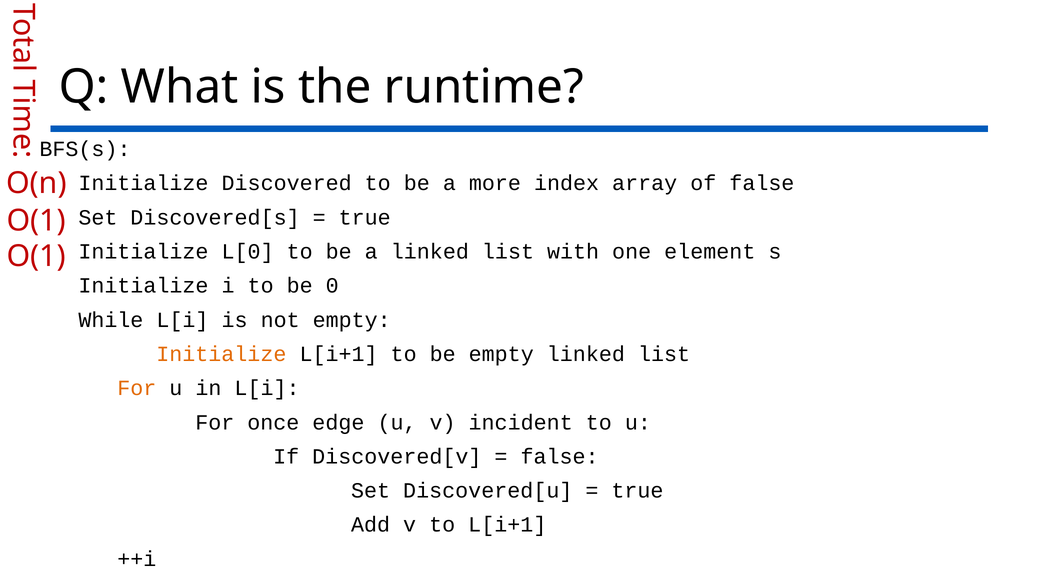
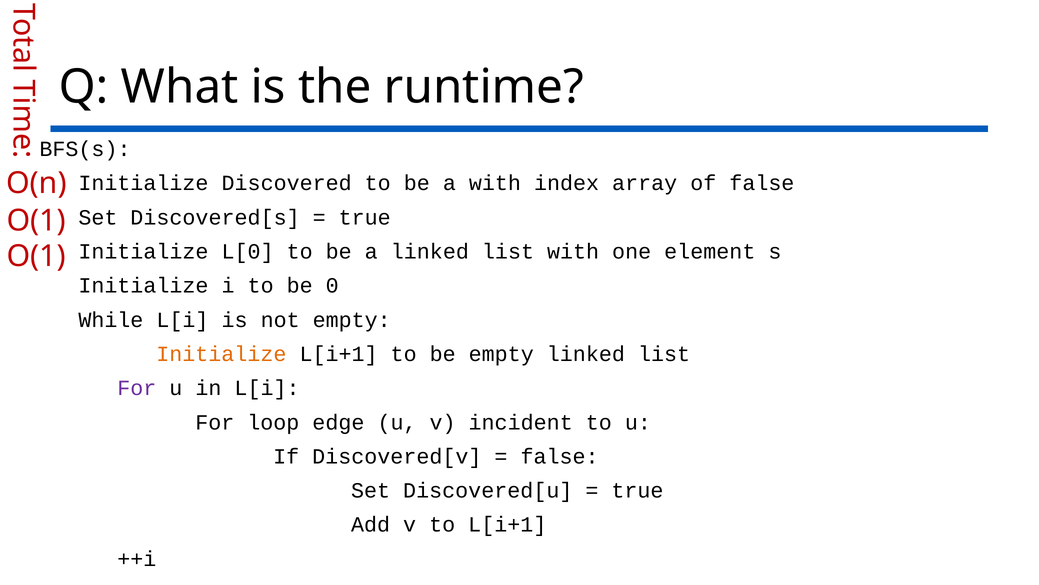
a more: more -> with (495, 183)
For colour: orange -> purple (137, 388)
once: once -> loop (273, 422)
